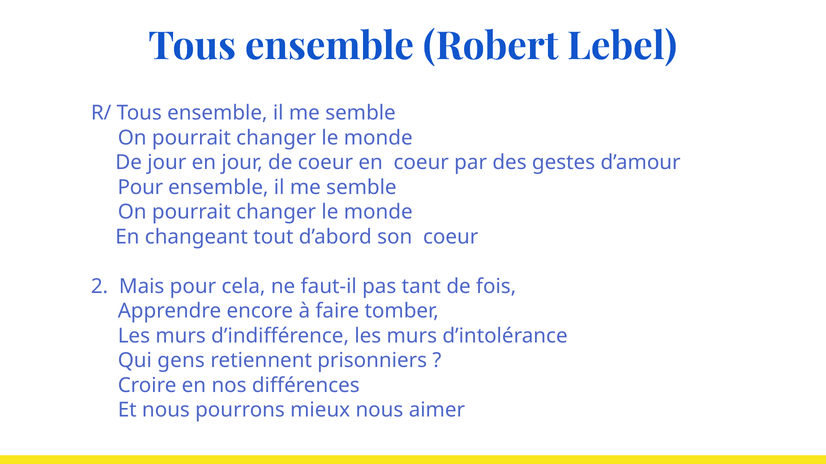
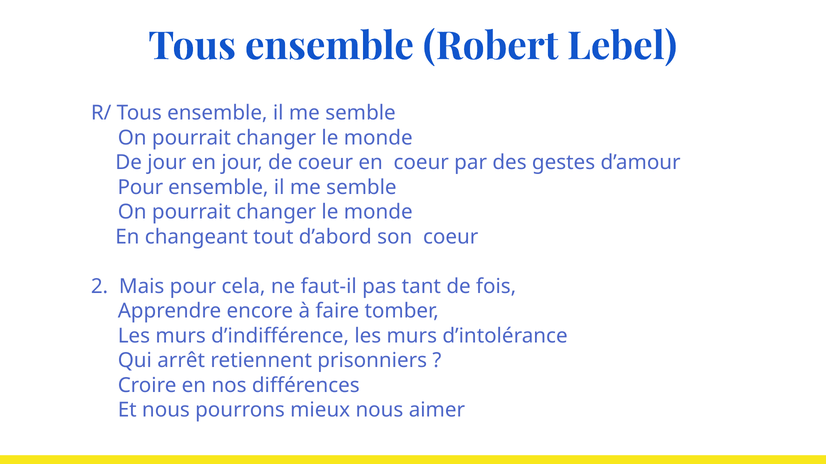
gens: gens -> arrêt (181, 361)
